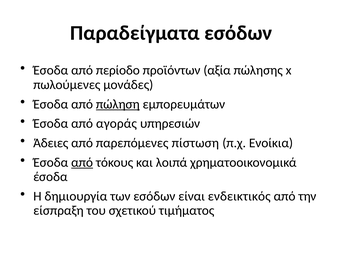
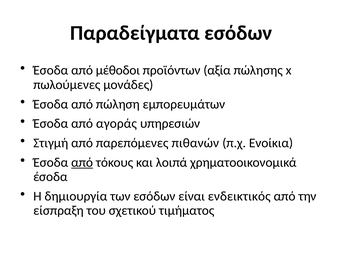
περίοδο: περίοδο -> μέθοδοι (118, 70)
πώληση underline: present -> none (118, 104)
Άδειες: Άδειες -> Στιγμή (51, 143)
πίστωση: πίστωση -> πιθανών (195, 143)
